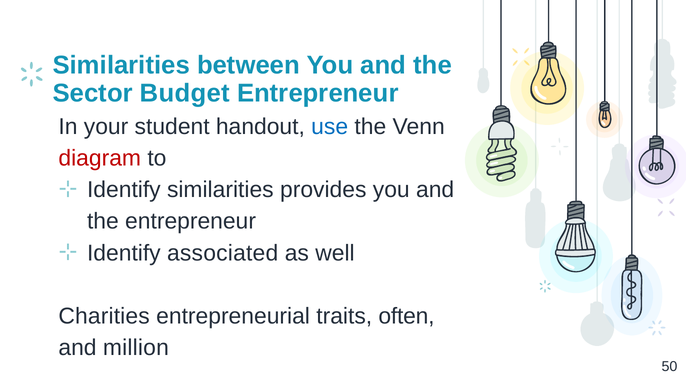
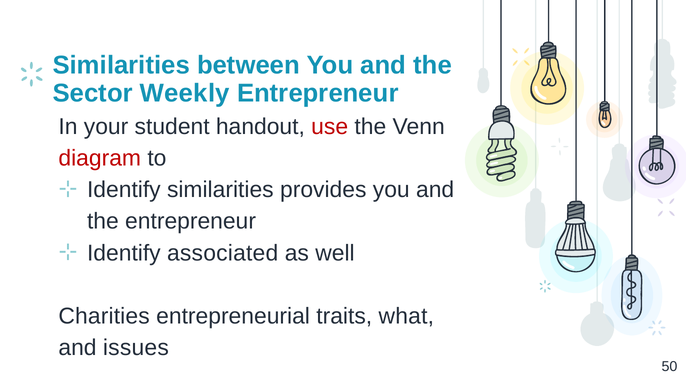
Budget: Budget -> Weekly (185, 93)
use colour: blue -> red (330, 127)
often: often -> what (406, 316)
million: million -> issues (136, 348)
